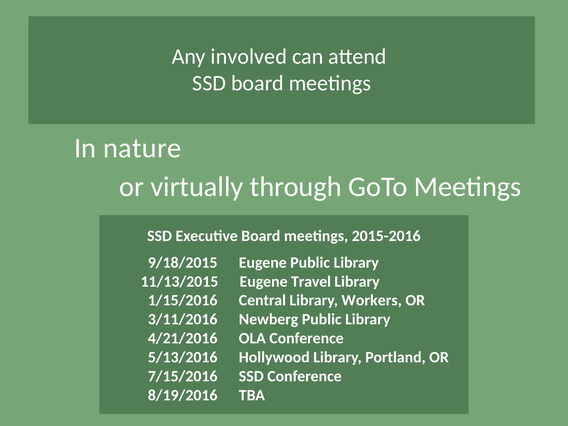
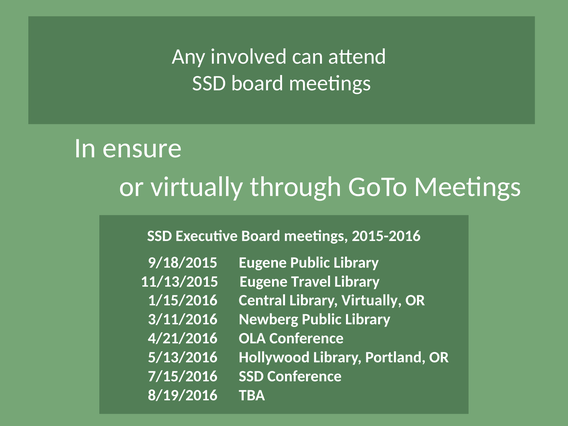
nature: nature -> ensure (142, 148)
Library Workers: Workers -> Virtually (372, 300)
